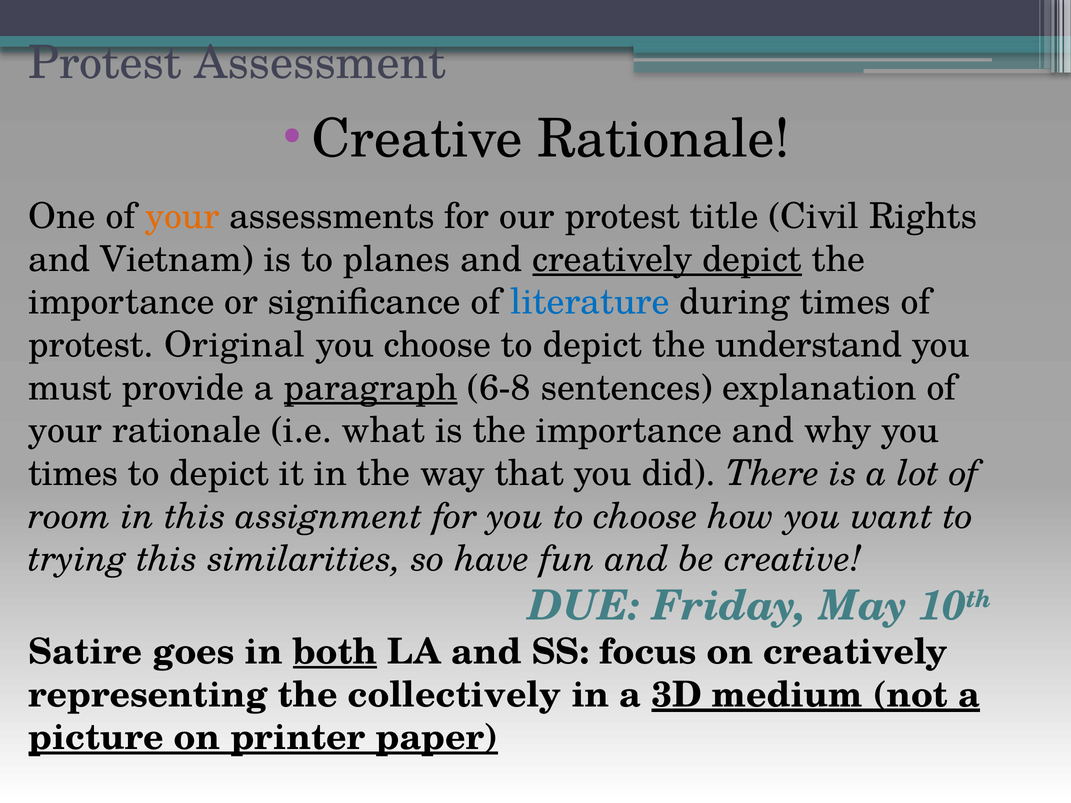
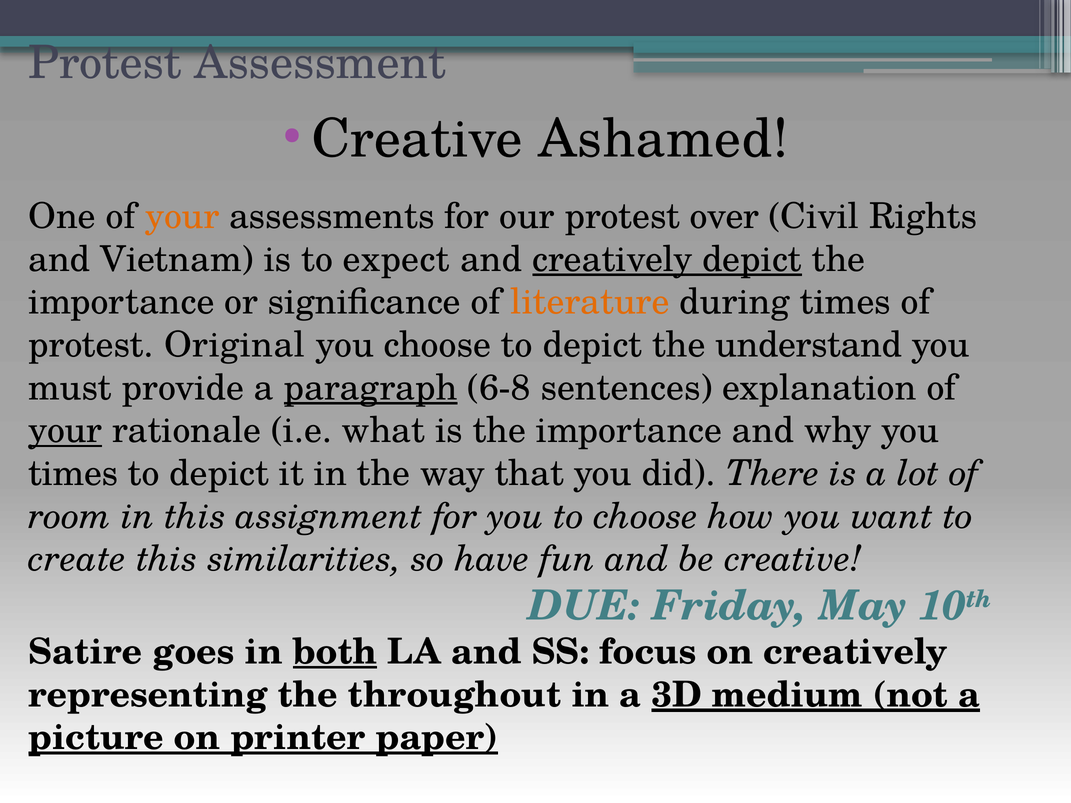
Creative Rationale: Rationale -> Ashamed (663, 139)
title: title -> over (724, 217)
planes: planes -> expect (396, 259)
literature colour: blue -> orange (590, 302)
your underline: none -> present (65, 431)
trying: trying -> create (77, 559)
collectively: collectively -> throughout (455, 695)
